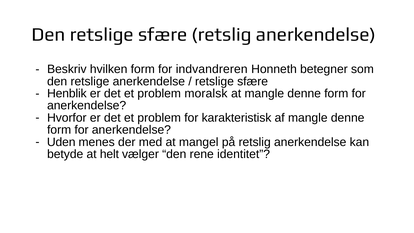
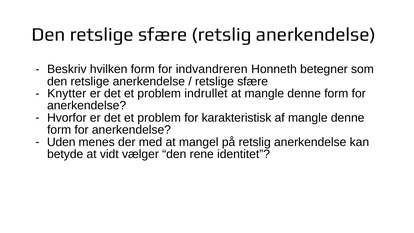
Henblik: Henblik -> Knytter (67, 93)
moralsk: moralsk -> indrullet (206, 93)
helt: helt -> vidt (109, 154)
